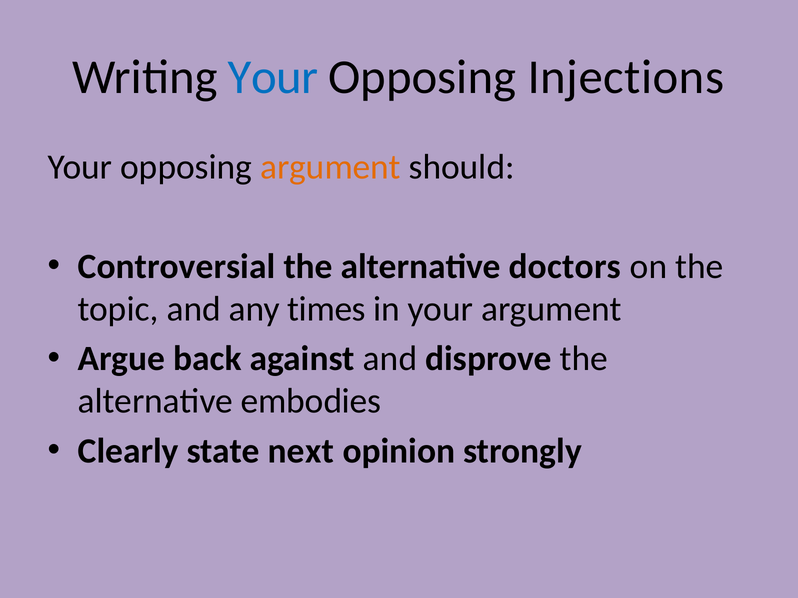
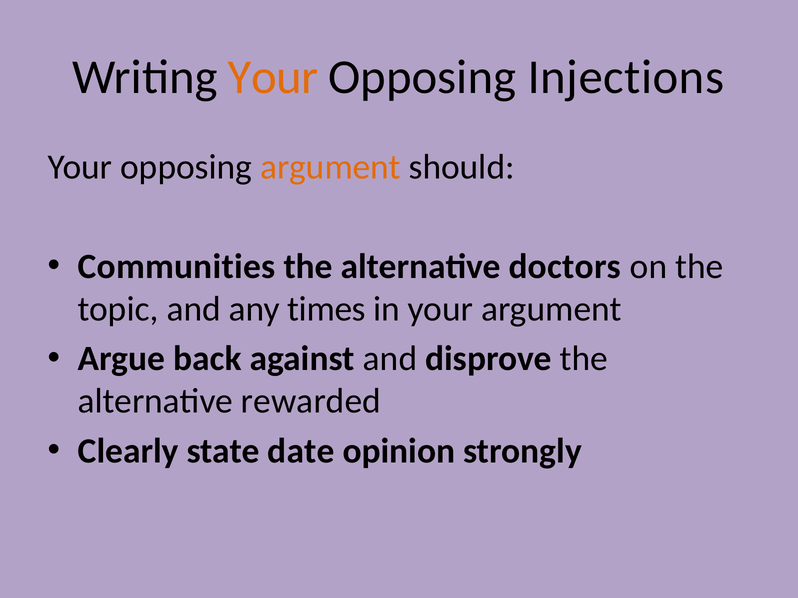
Your colour: blue -> orange (273, 77)
Controversial: Controversial -> Communities (177, 267)
embodies: embodies -> rewarded (311, 402)
next: next -> date (301, 451)
